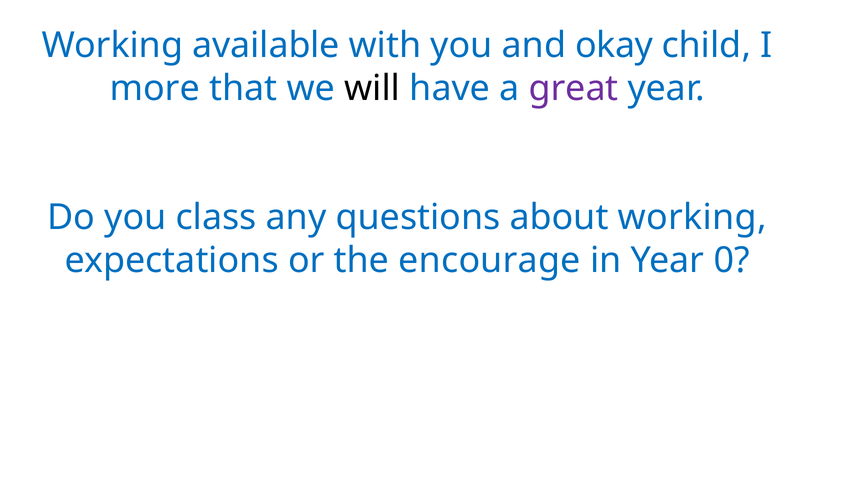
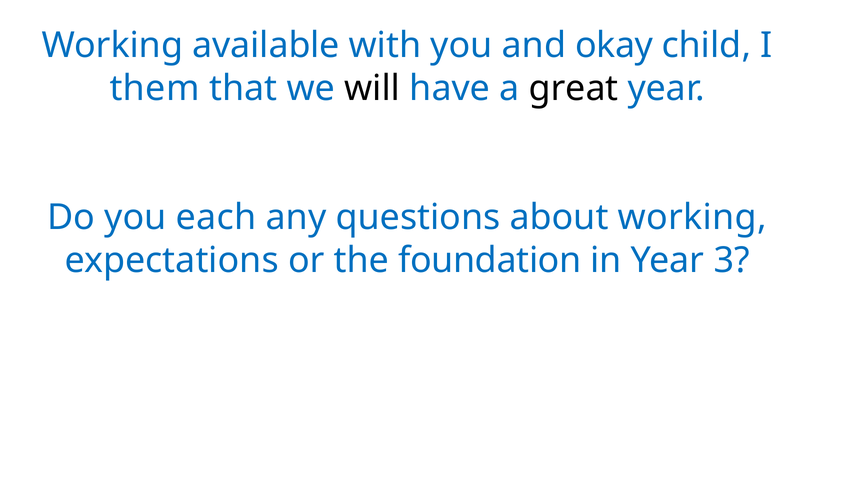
more: more -> them (155, 89)
great colour: purple -> black (574, 89)
class: class -> each (216, 218)
encourage: encourage -> foundation (490, 261)
0: 0 -> 3 (732, 261)
